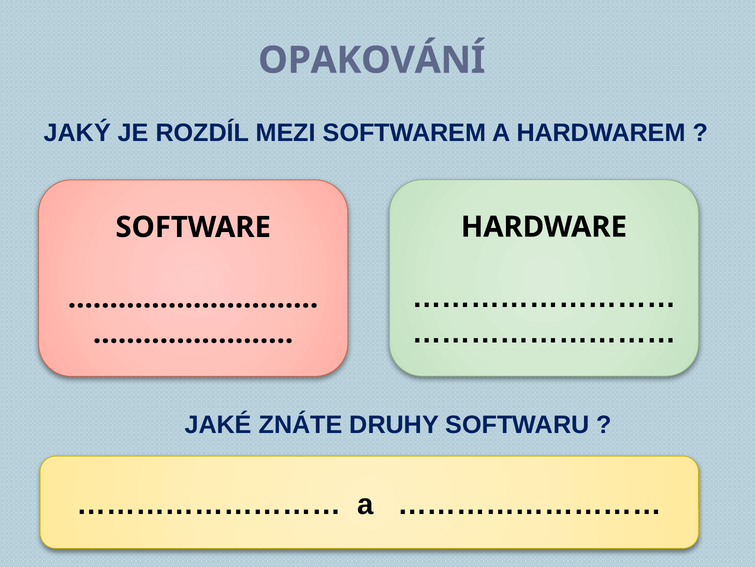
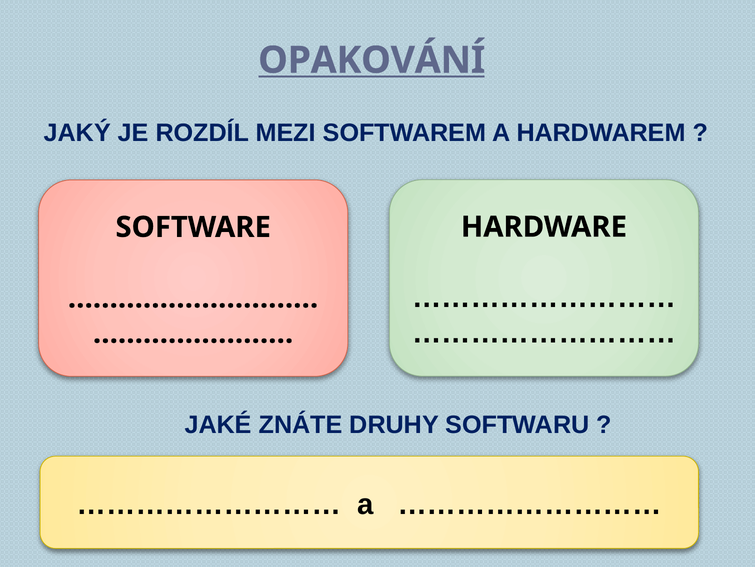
OPAKOVÁNÍ underline: none -> present (372, 60)
